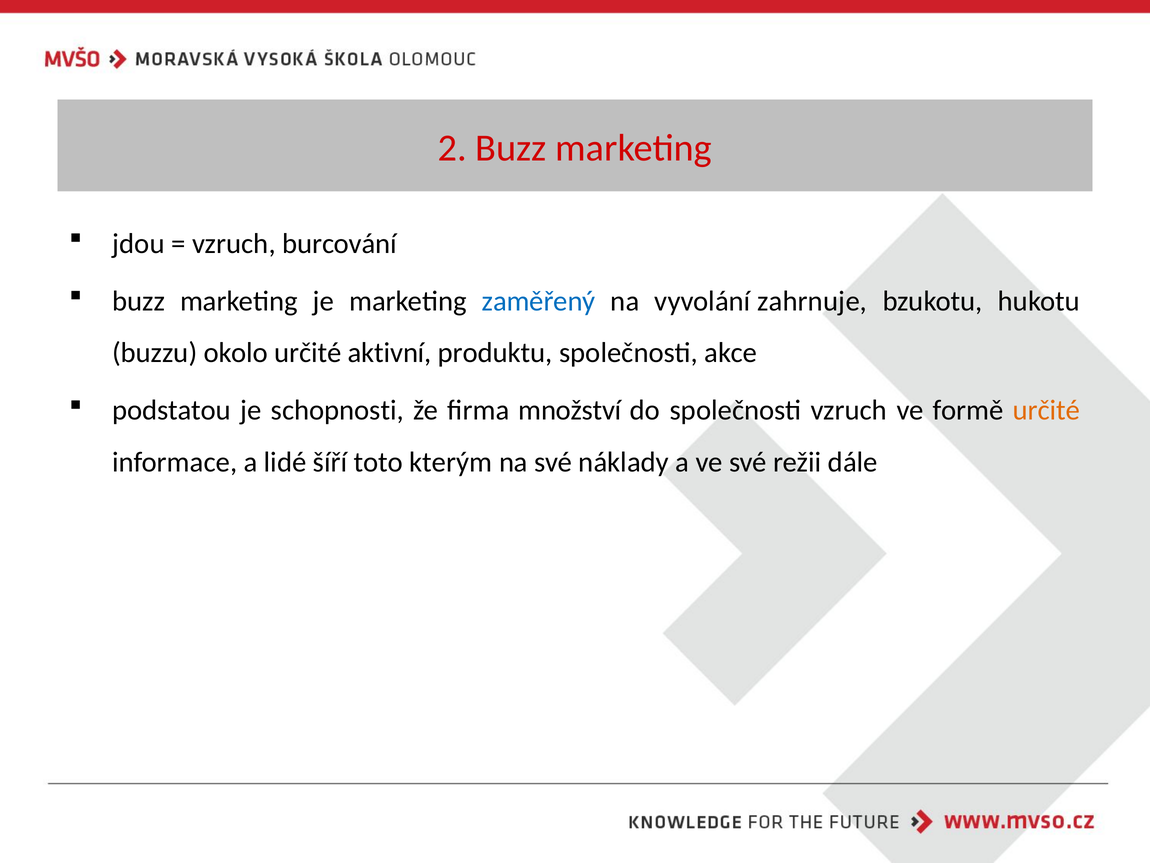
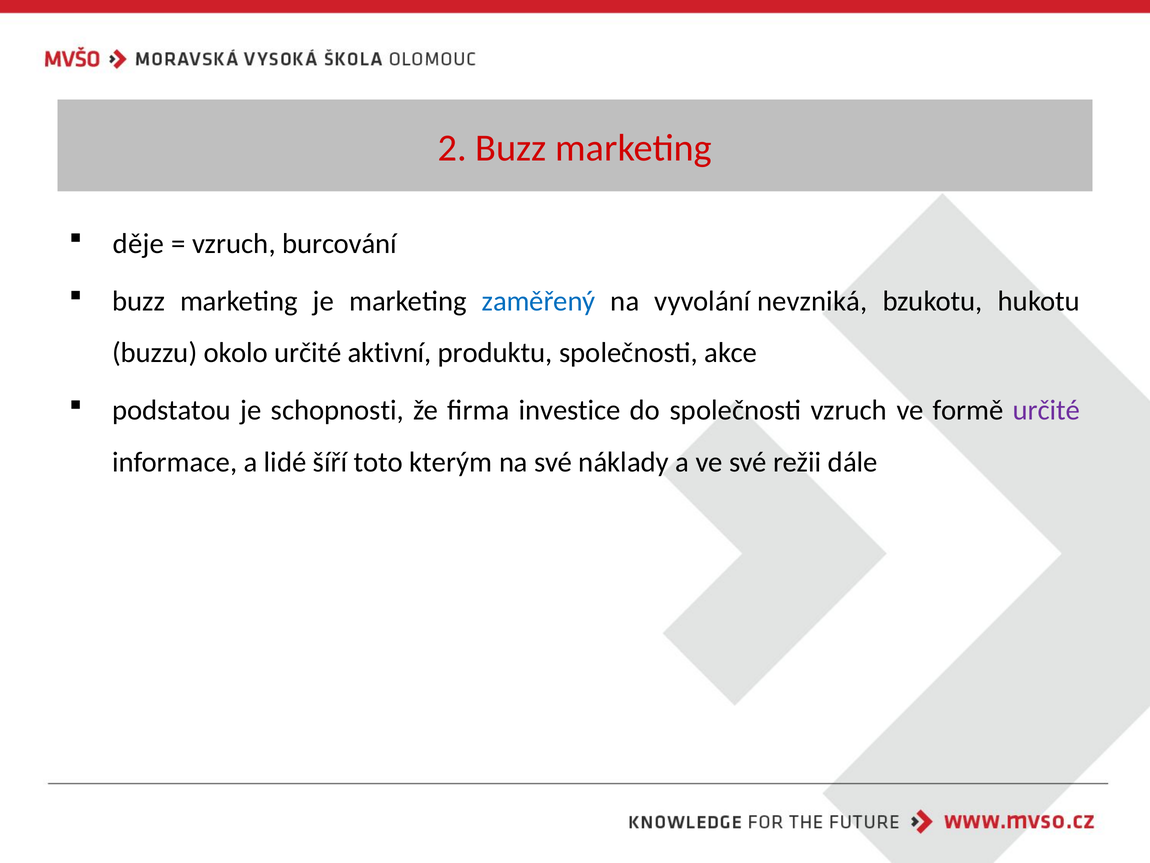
jdou: jdou -> děje (138, 244)
zahrnuje: zahrnuje -> nevzniká (812, 301)
množství: množství -> investice (570, 410)
určité colour: orange -> purple (1047, 410)
